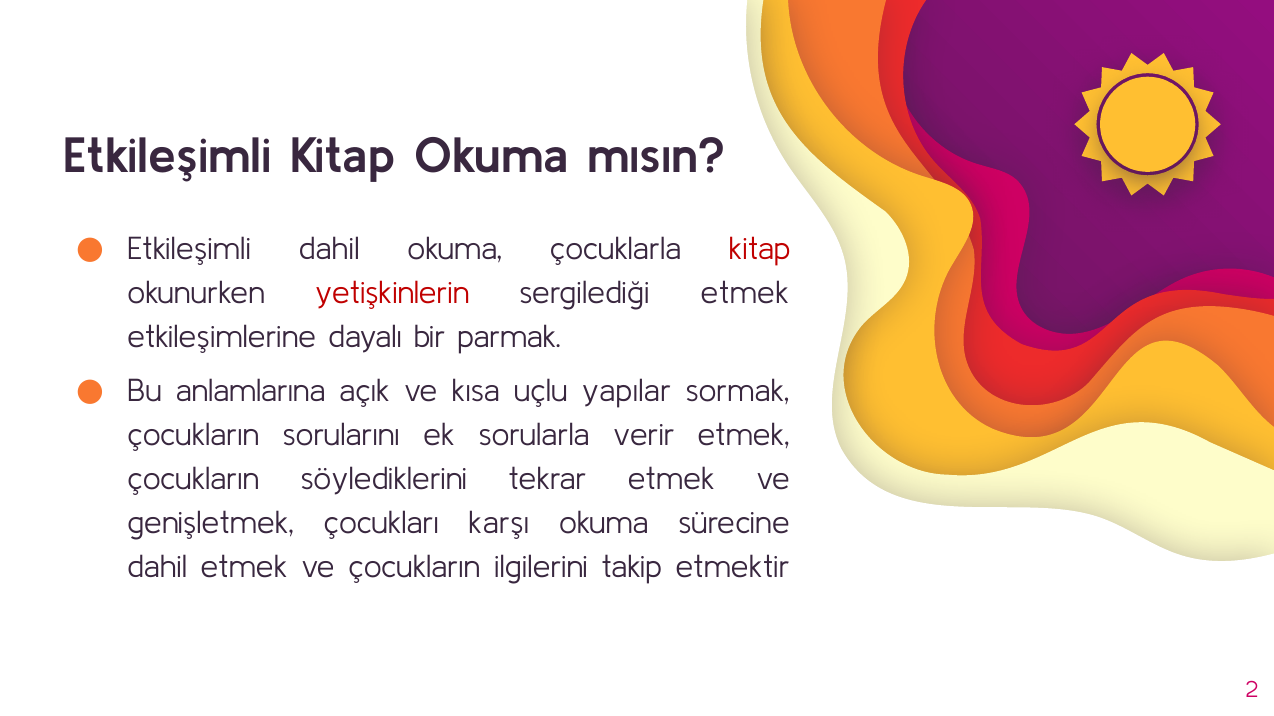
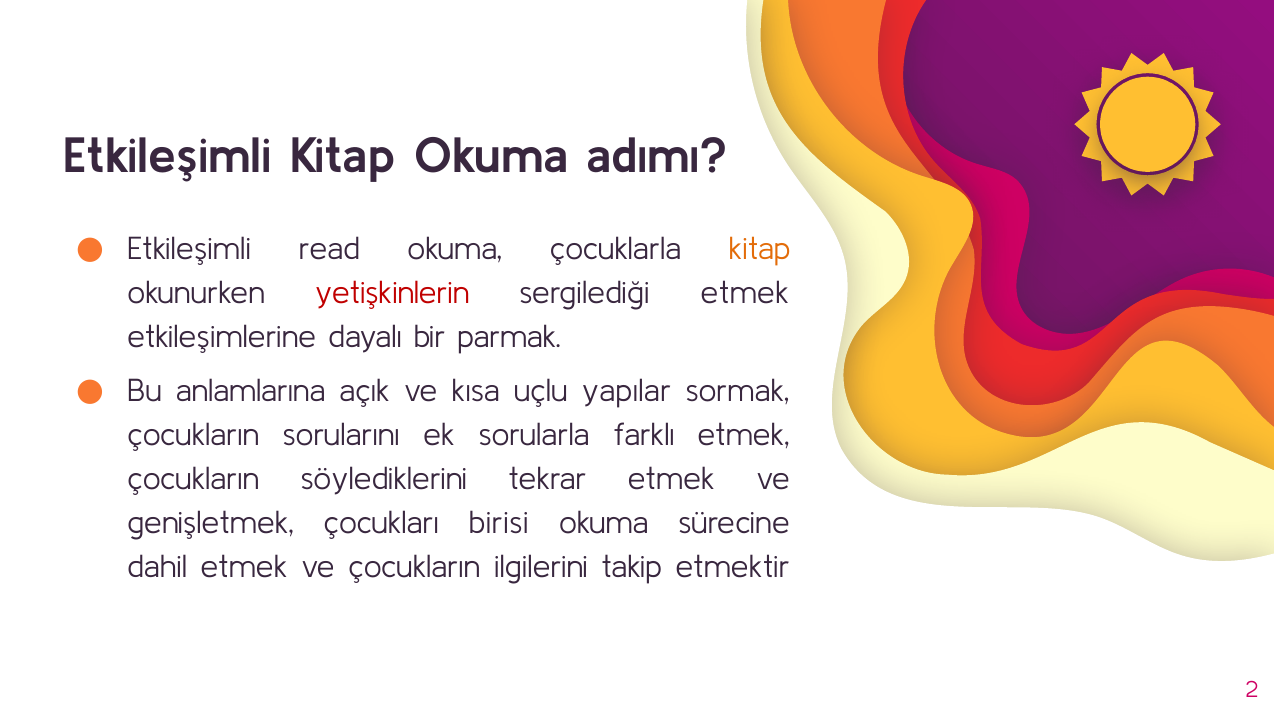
mısın: mısın -> adımı (657, 157)
Etkileşimli dahil: dahil -> read (329, 249)
kitap colour: red -> orange (760, 249)
verir: verir -> farklı (644, 435)
karşı: karşı -> birisi (499, 523)
